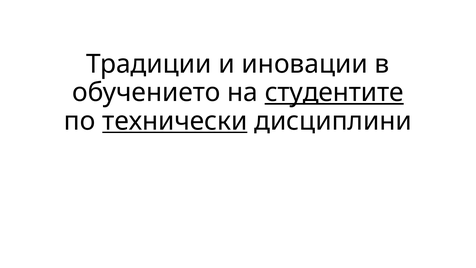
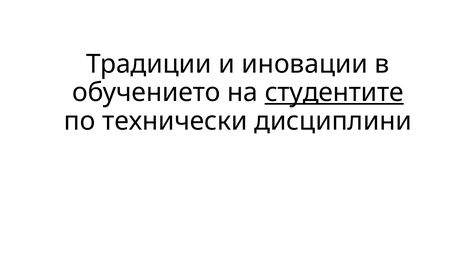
технически underline: present -> none (175, 121)
